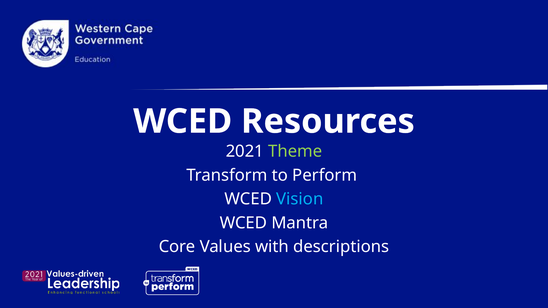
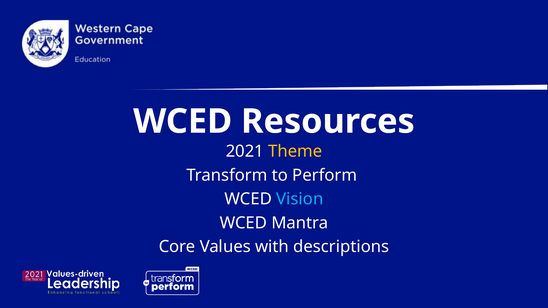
Theme colour: light green -> yellow (295, 151)
